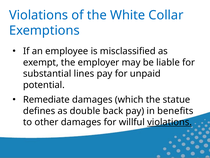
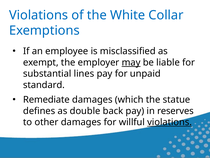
may underline: none -> present (131, 62)
potential: potential -> standard (44, 85)
benefits: benefits -> reserves (175, 111)
